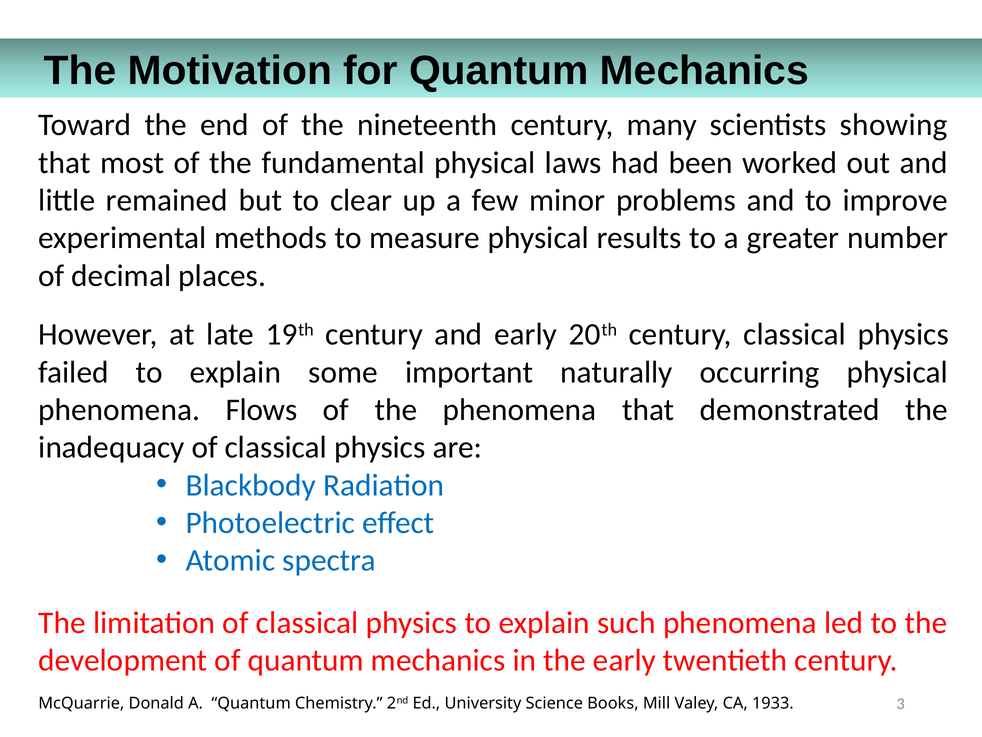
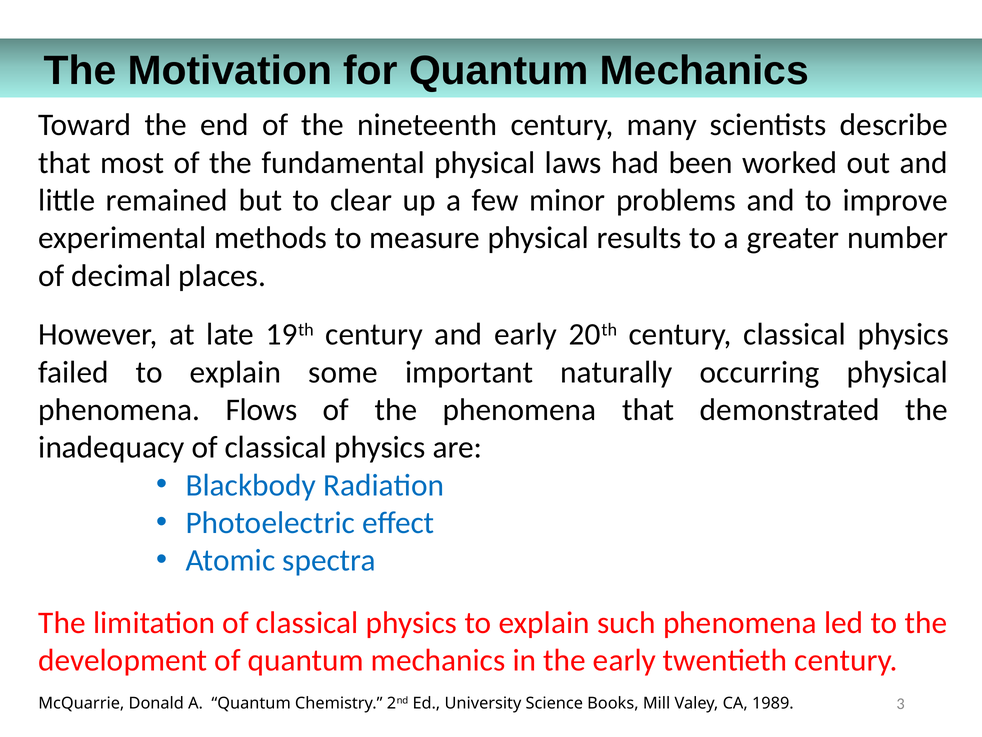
showing: showing -> describe (894, 125)
1933: 1933 -> 1989 (773, 703)
